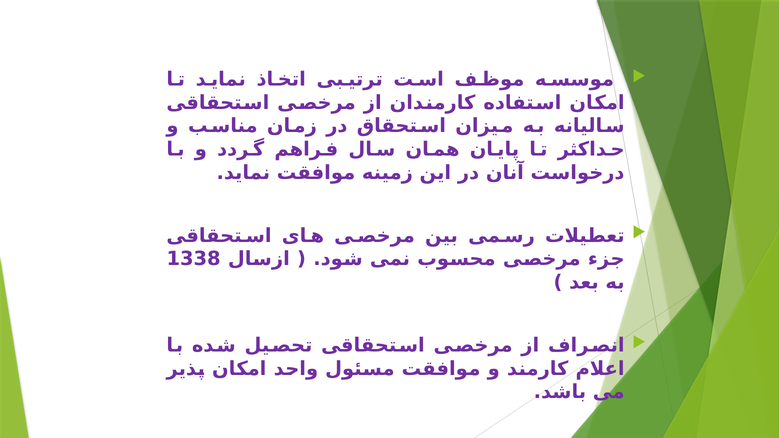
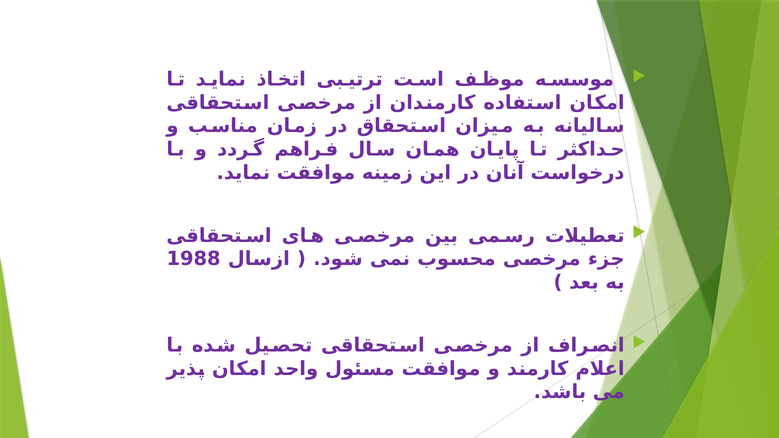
1338: 1338 -> 1988 (194, 259)
